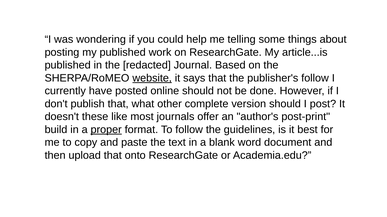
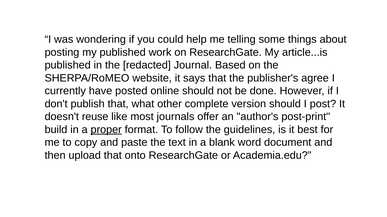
website underline: present -> none (152, 78)
publisher's follow: follow -> agree (315, 78)
these: these -> reuse (95, 117)
